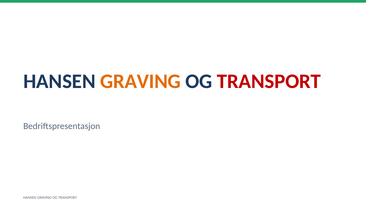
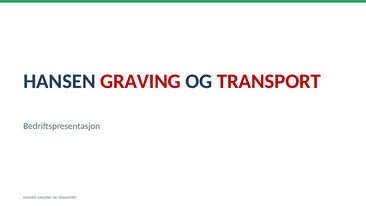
GRAVING colour: orange -> red (141, 81)
